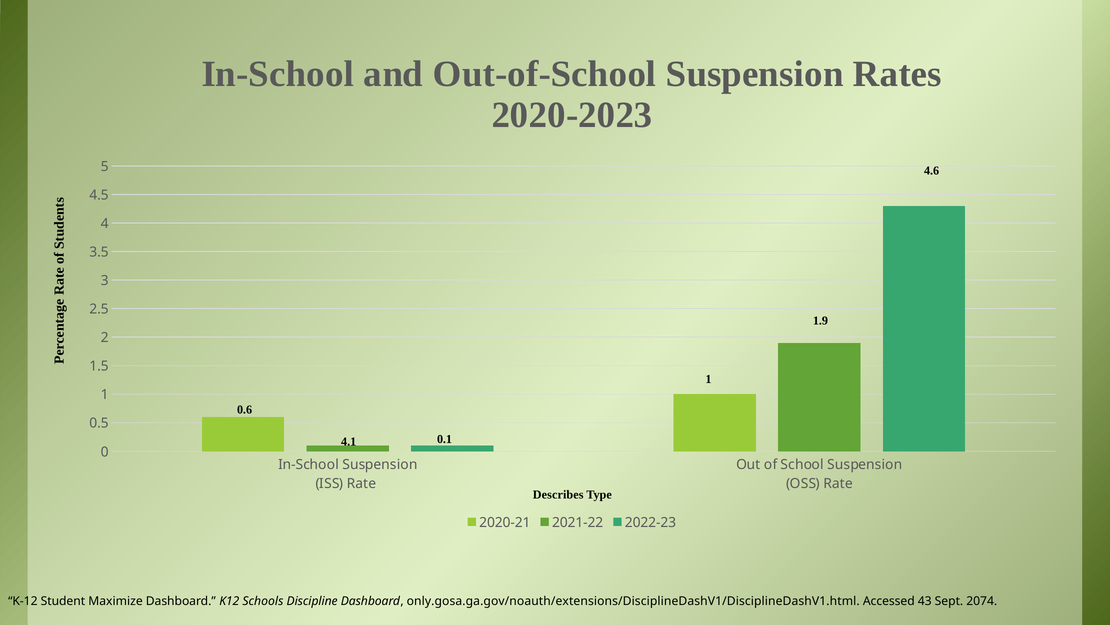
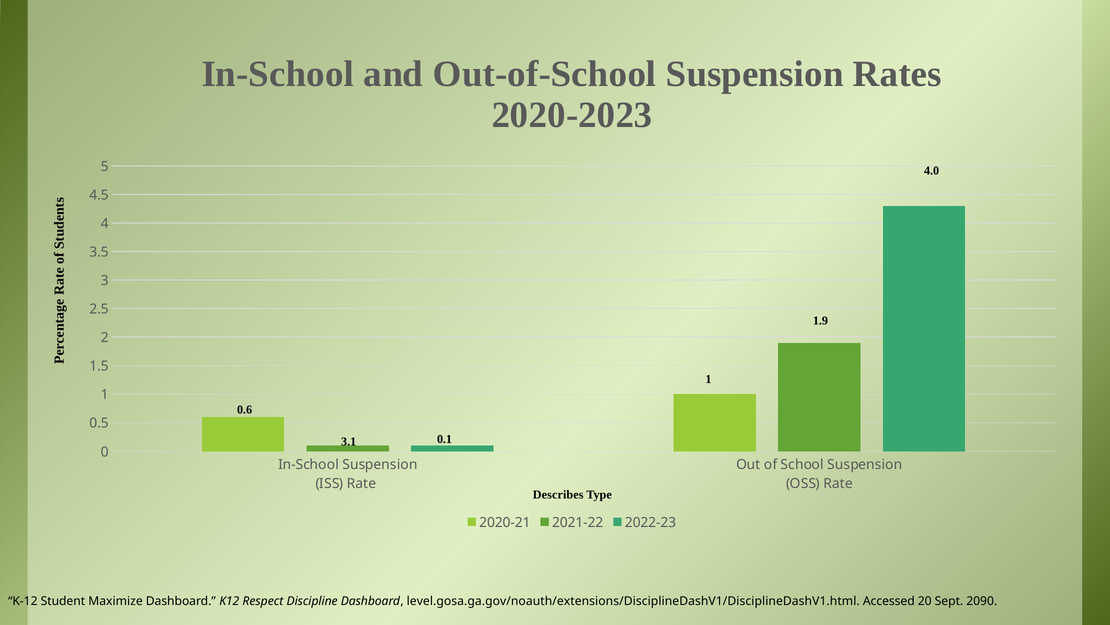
4.6: 4.6 -> 4.0 (932, 171)
4.1: 4.1 -> 3.1 (349, 441)
Schools: Schools -> Respect (263, 601)
only.gosa.ga.gov/noauth/extensions/DisciplineDashV1/DisciplineDashV1.html: only.gosa.ga.gov/noauth/extensions/DisciplineDashV1/DisciplineDashV1.html -> level.gosa.ga.gov/noauth/extensions/DisciplineDashV1/DisciplineDashV1.html (633, 601)
43: 43 -> 20 (925, 601)
2074: 2074 -> 2090 (982, 601)
